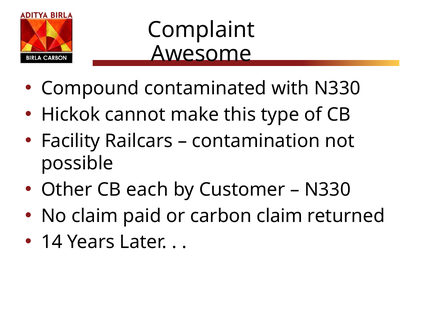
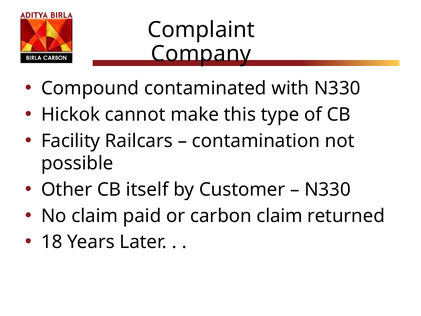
Awesome: Awesome -> Company (201, 54)
each: each -> itself (147, 189)
14: 14 -> 18 (52, 242)
